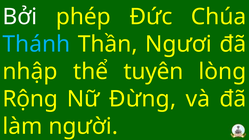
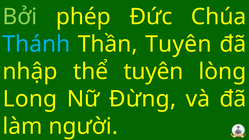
Bởi colour: white -> light green (20, 17)
Thần Ngươi: Ngươi -> Tuyên (178, 44)
Rộng: Rộng -> Long (30, 99)
